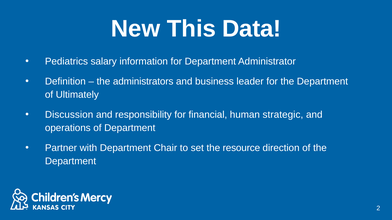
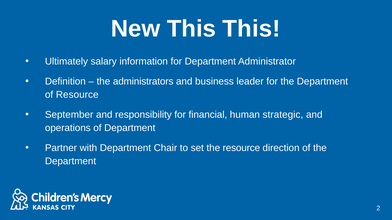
This Data: Data -> This (251, 29)
Pediatrics: Pediatrics -> Ultimately (66, 62)
of Ultimately: Ultimately -> Resource (77, 95)
Discussion: Discussion -> September (69, 115)
